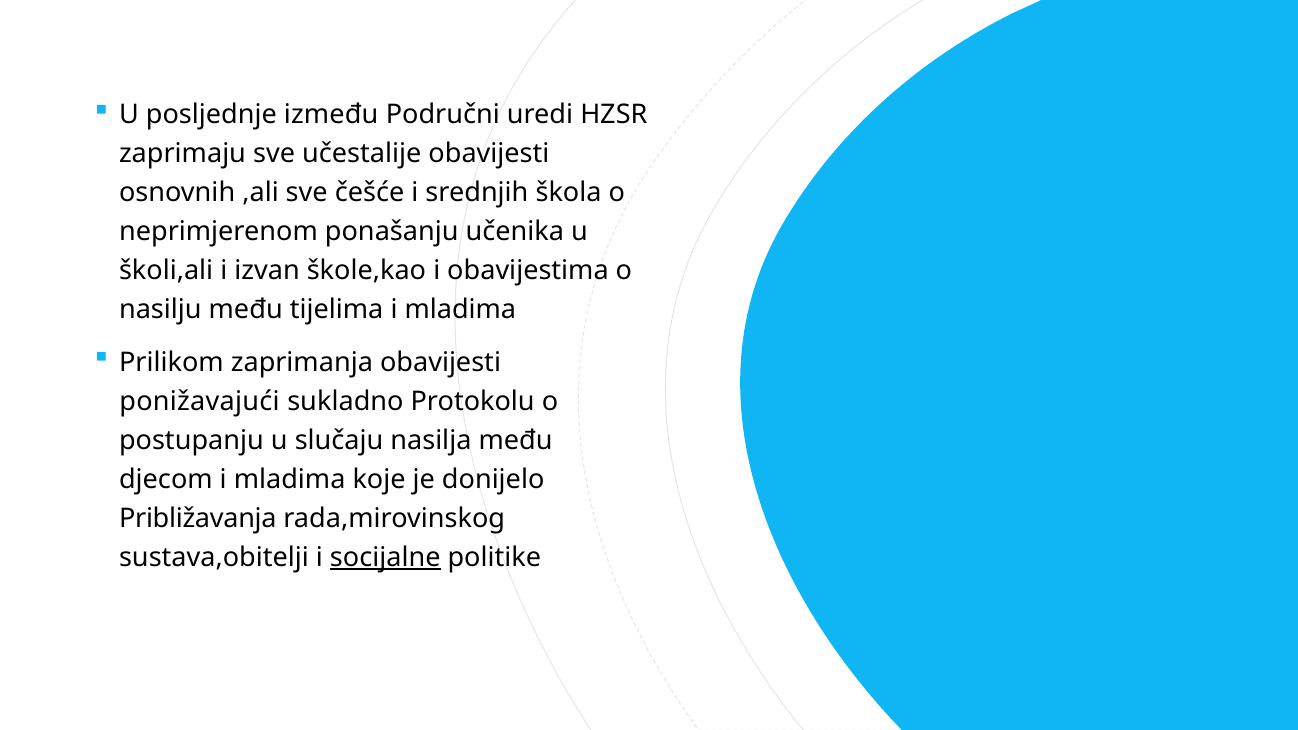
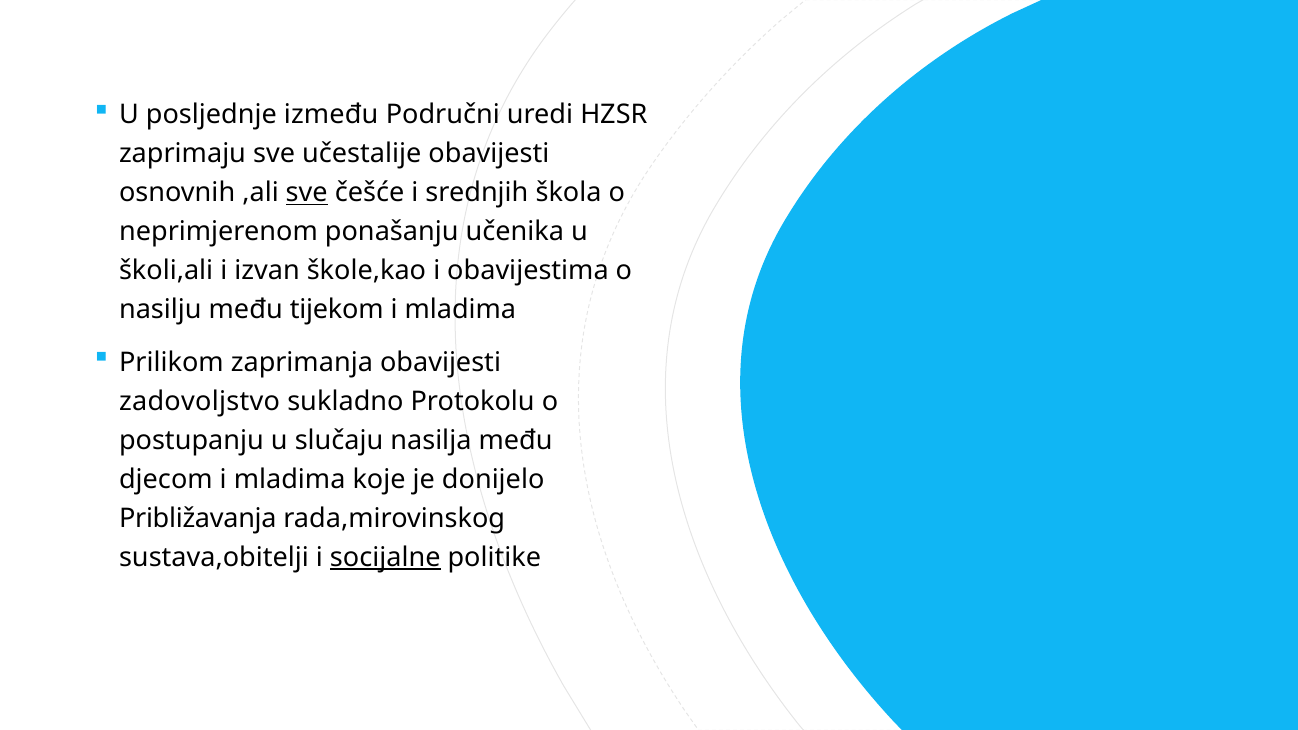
sve underline: none -> present (307, 193)
tijelima: tijelima -> tijekom (337, 310)
ponižavajući: ponižavajući -> zadovoljstvo (200, 401)
